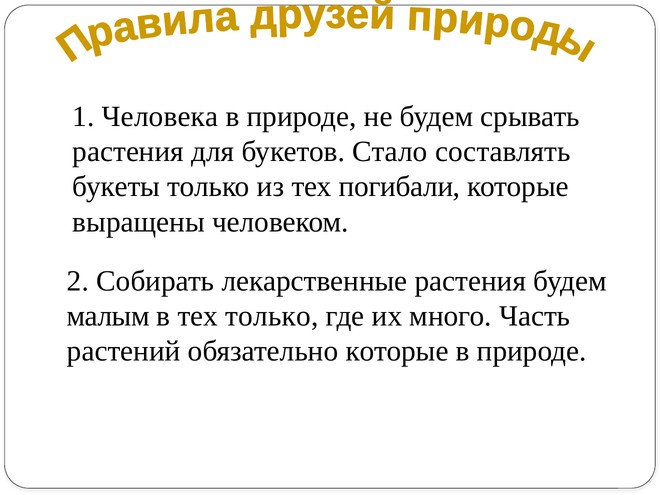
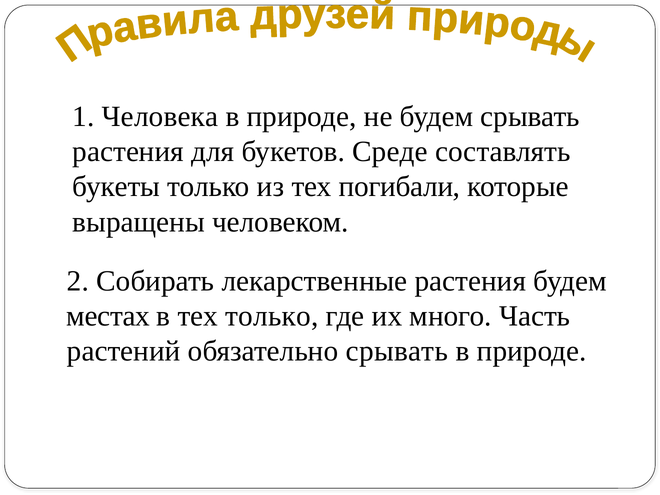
Стало: Стало -> Среде (390, 152)
малым: малым -> местах (108, 316)
обязательно которые: которые -> срывать (397, 351)
